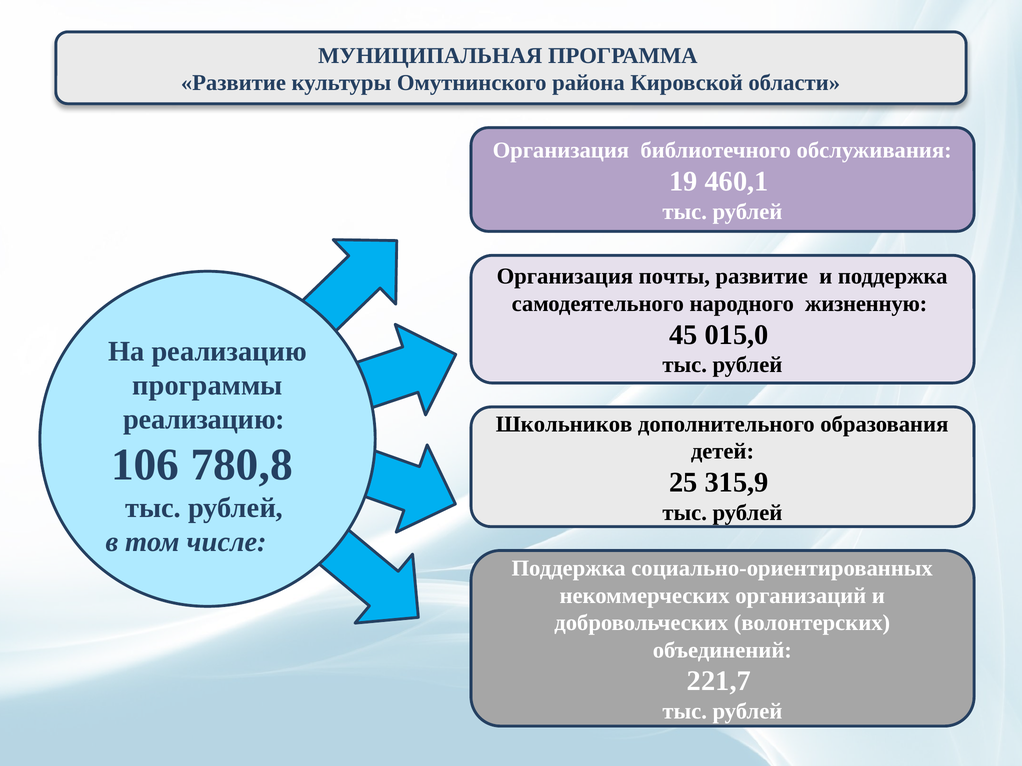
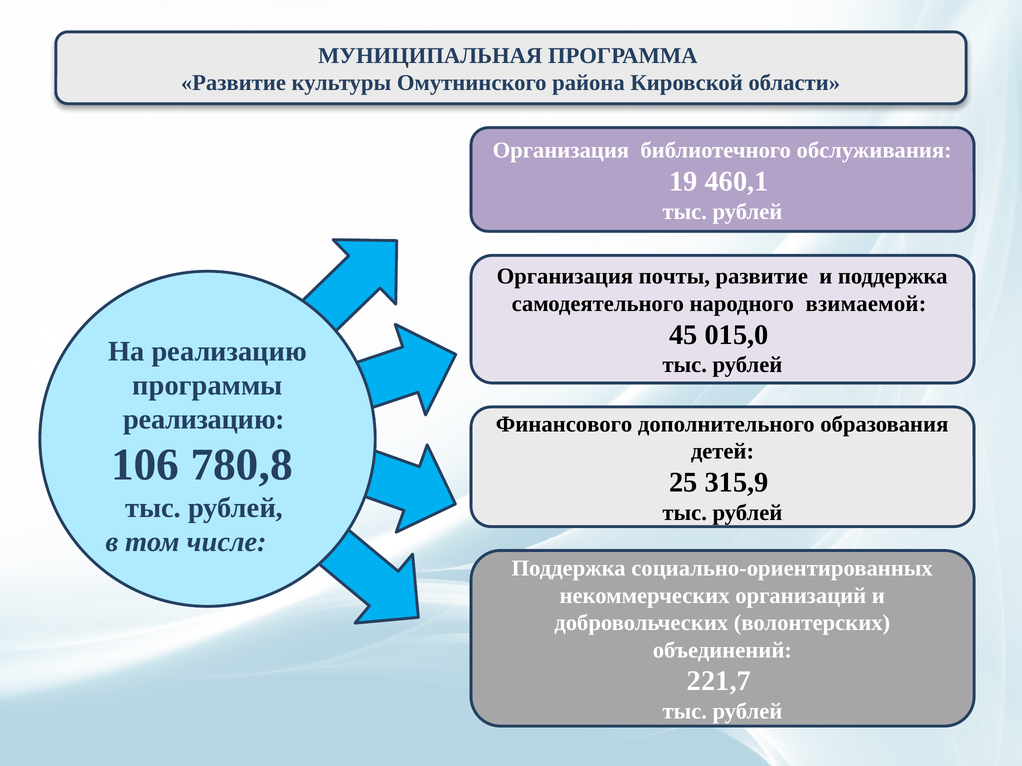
жизненную: жизненную -> взимаемой (866, 304)
Школьников: Школьников -> Финансового (564, 424)
